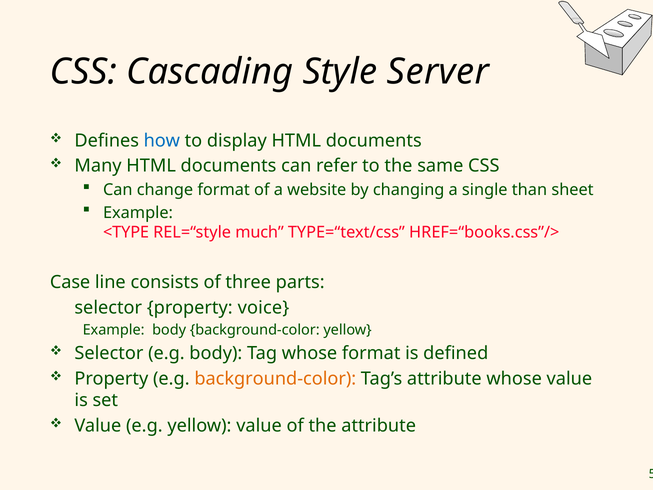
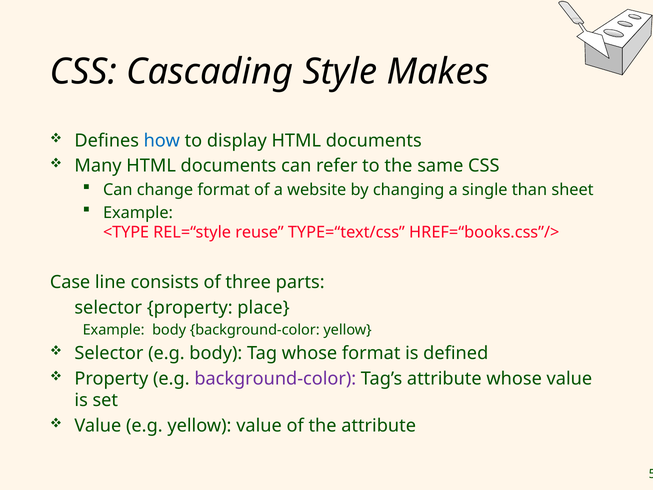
Server: Server -> Makes (438, 72)
much: much -> reuse (259, 232)
voice: voice -> place (264, 307)
background-color colour: orange -> purple (275, 378)
